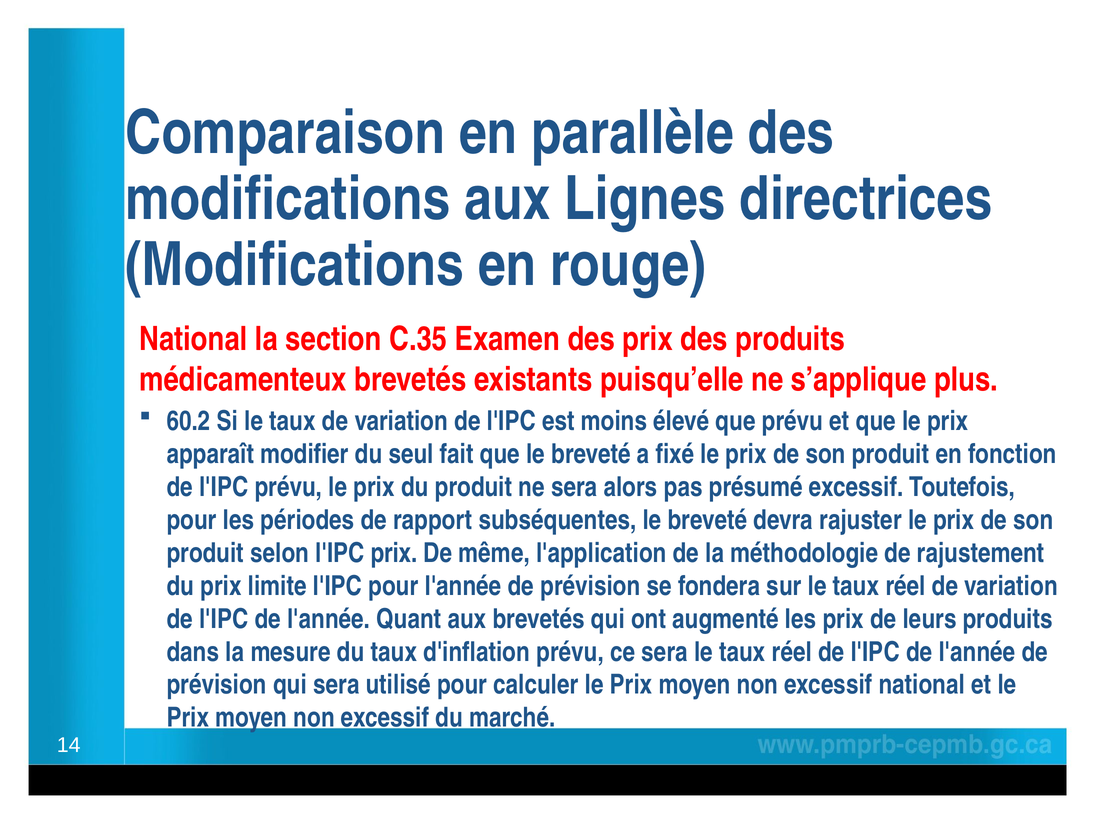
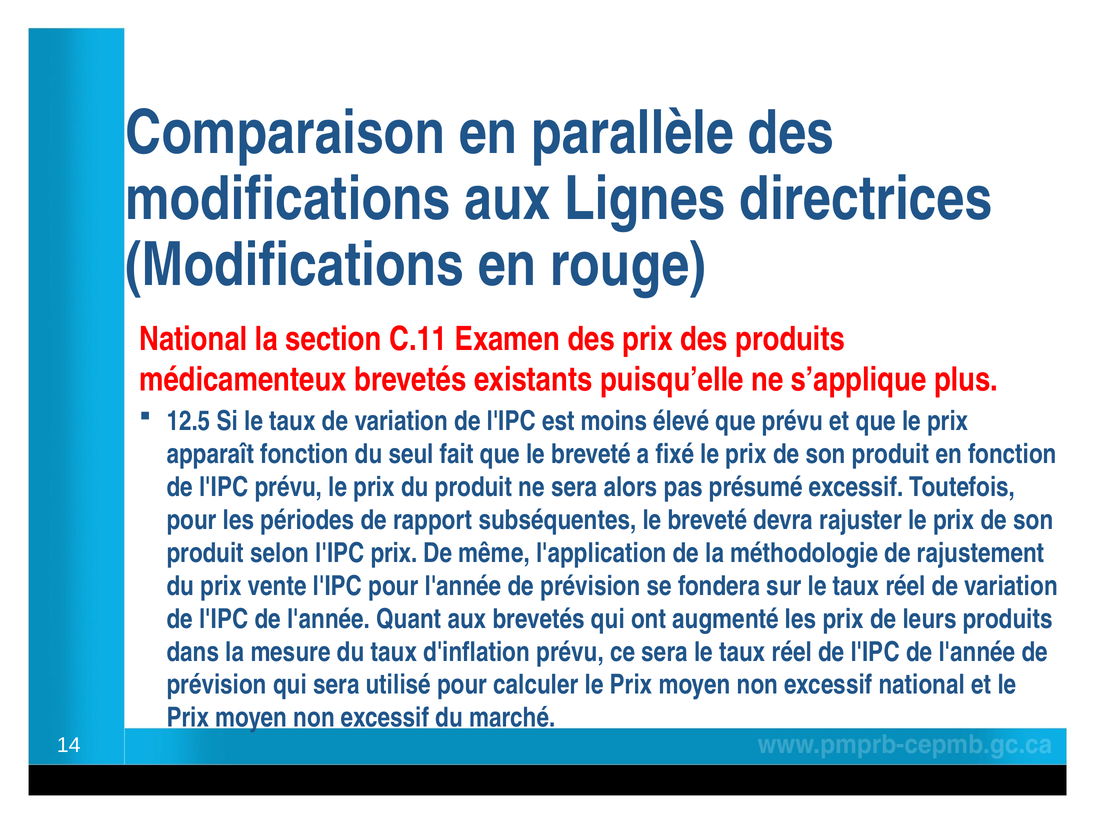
C.35: C.35 -> C.11 (418, 339)
60.2: 60.2 -> 12.5 (189, 421)
apparaît modifier: modifier -> fonction (304, 454)
limite: limite -> vente (277, 586)
